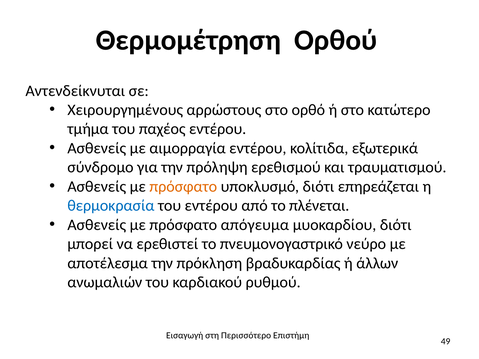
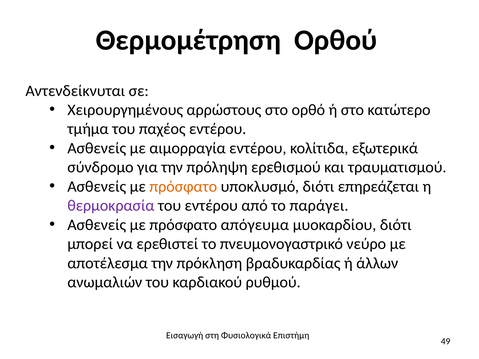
θερμοκρασία colour: blue -> purple (111, 206)
πλένεται: πλένεται -> παράγει (319, 206)
Περισσότερο: Περισσότερο -> Φυσιολογικά (246, 336)
